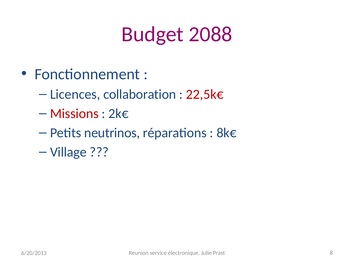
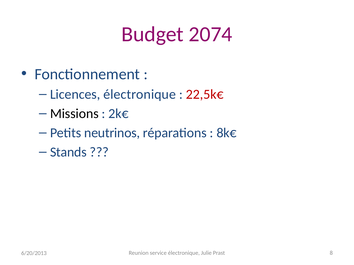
2088: 2088 -> 2074 (211, 34)
Licences collaboration: collaboration -> électronique (140, 95)
Missions colour: red -> black (74, 114)
Village: Village -> Stands (68, 152)
